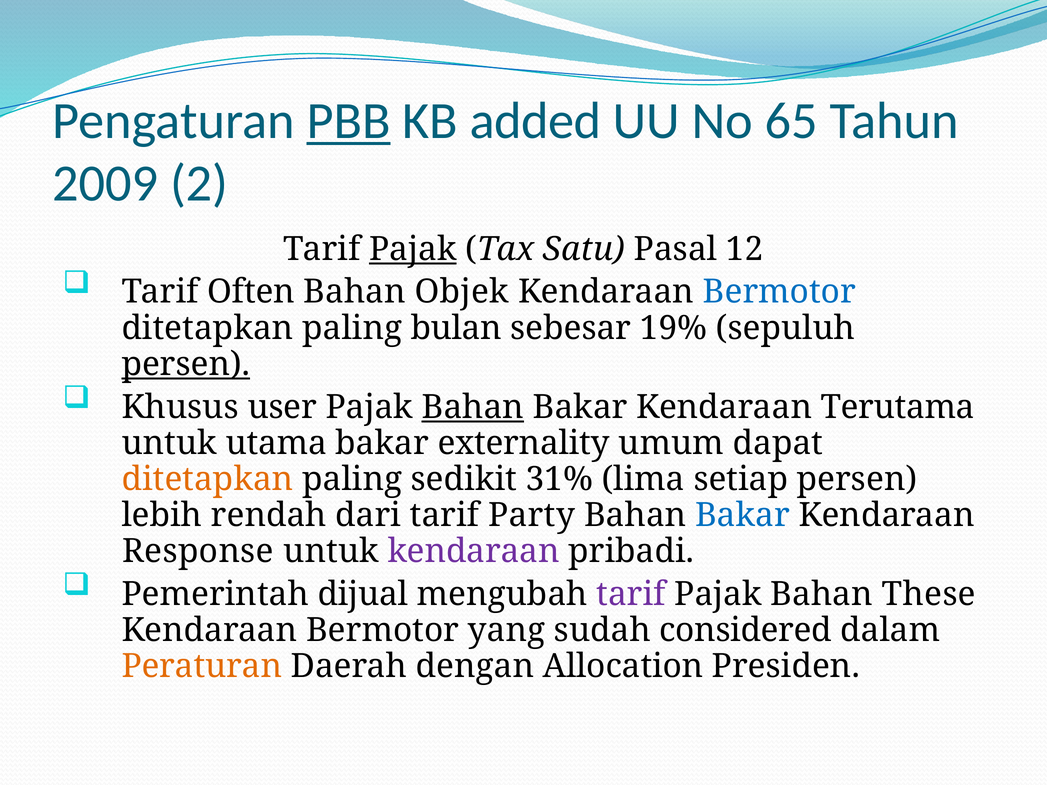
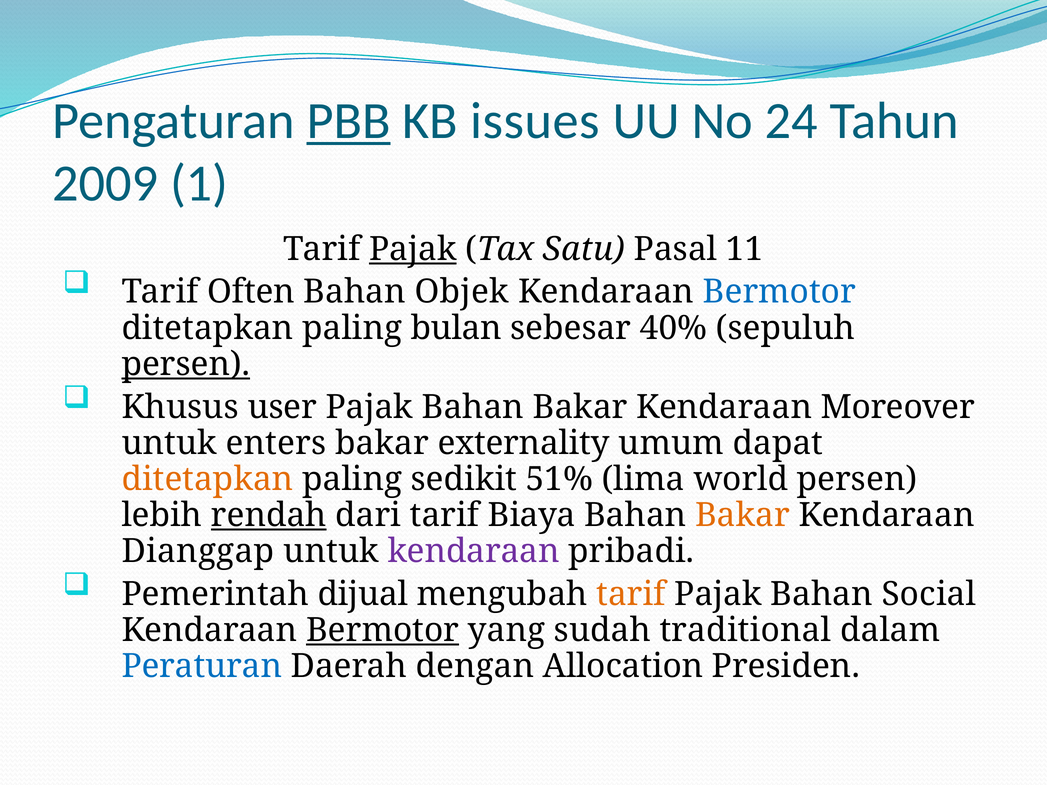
added: added -> issues (535, 121)
65: 65 -> 24 (791, 121)
2: 2 -> 1 (199, 184)
12: 12 -> 11 (745, 249)
19%: 19% -> 40% (674, 328)
Bahan underline: present -> none (473, 407)
Terutama: Terutama -> Moreover (898, 407)
utama: utama -> enters (276, 443)
31%: 31% -> 51% (559, 479)
setiap: setiap -> world (741, 479)
rendah underline: none -> present (269, 515)
Party: Party -> Biaya (532, 515)
Bakar colour: blue -> orange (743, 515)
Response: Response -> Dianggap (198, 552)
tarif colour: purple -> orange (631, 594)
These: These -> Social (929, 594)
Bermotor underline: none -> present (383, 631)
considered: considered -> traditional (745, 631)
Peraturan colour: orange -> blue (202, 667)
